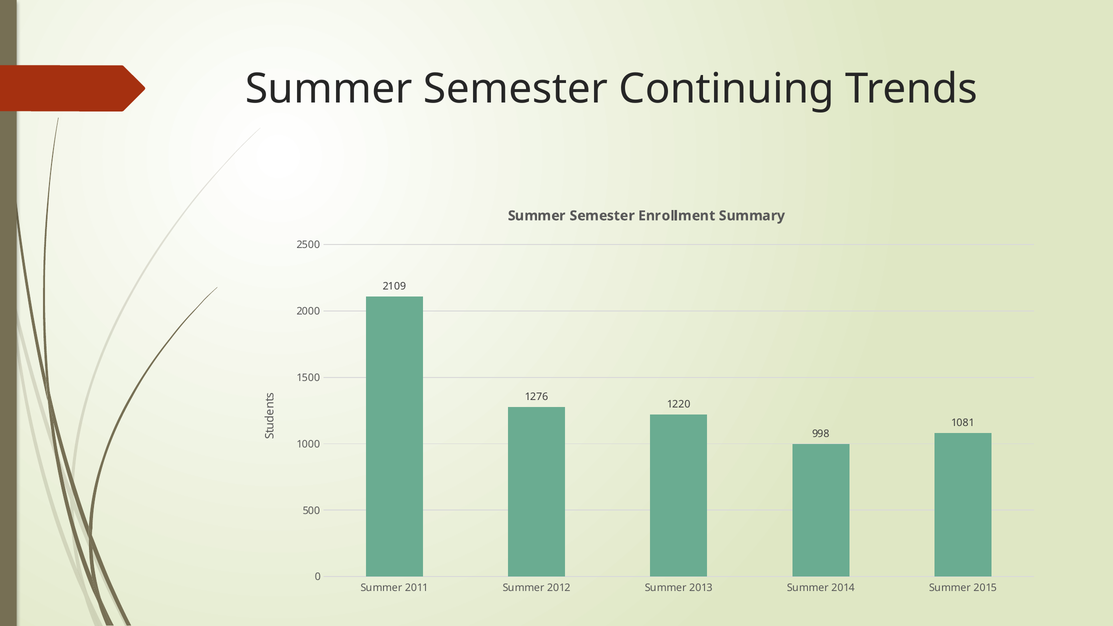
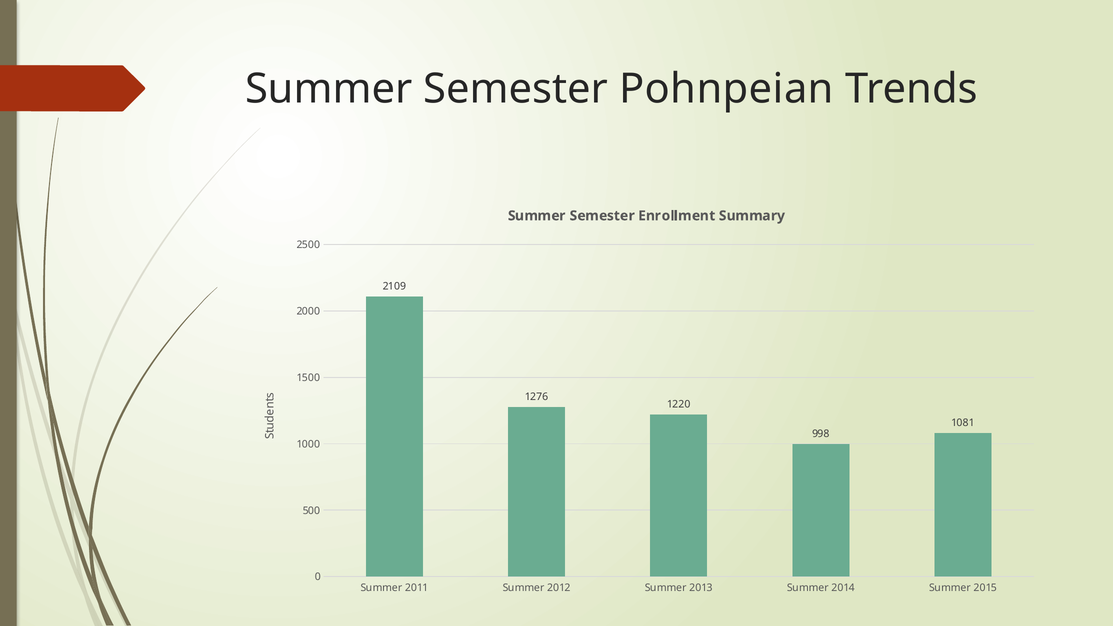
Continuing: Continuing -> Pohnpeian (726, 89)
